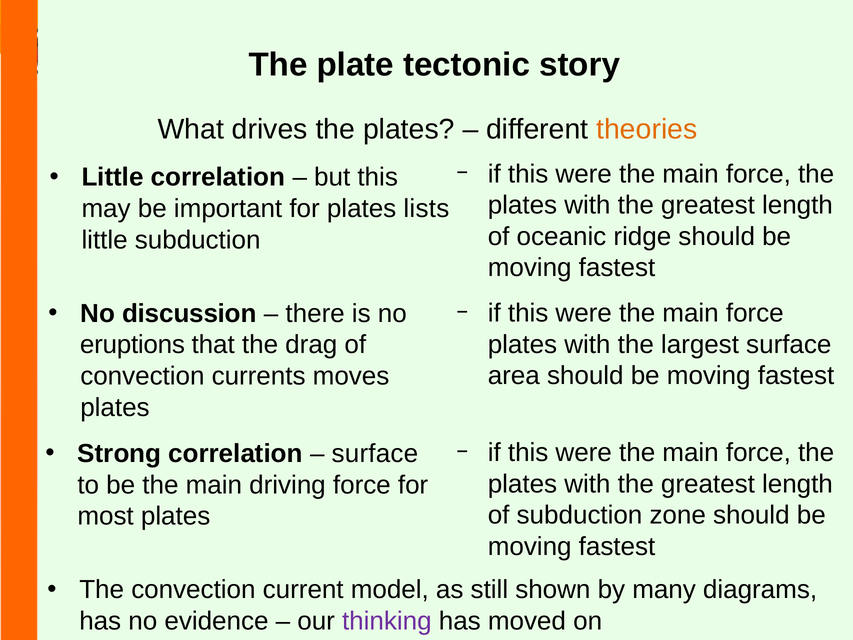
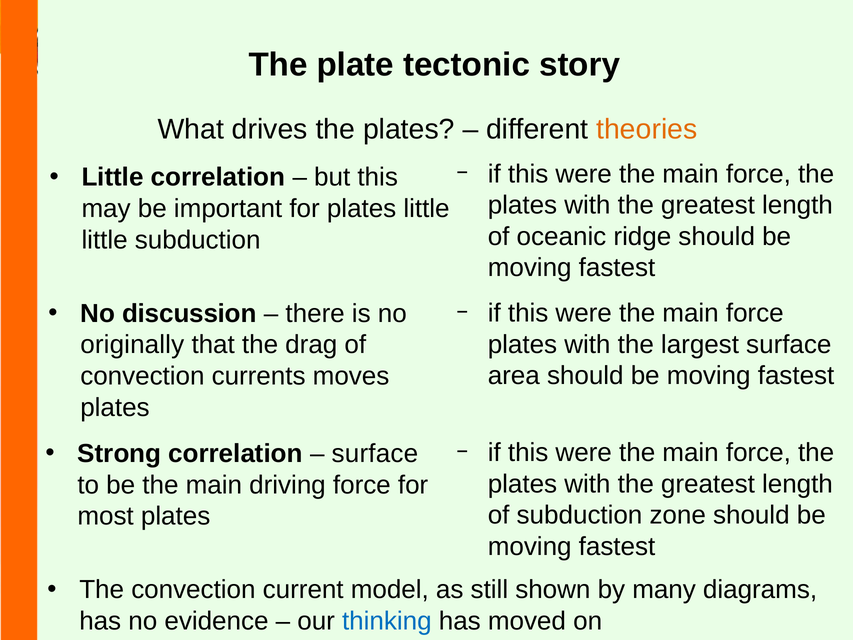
plates lists: lists -> little (427, 209)
eruptions: eruptions -> originally (132, 345)
thinking colour: purple -> blue (387, 621)
